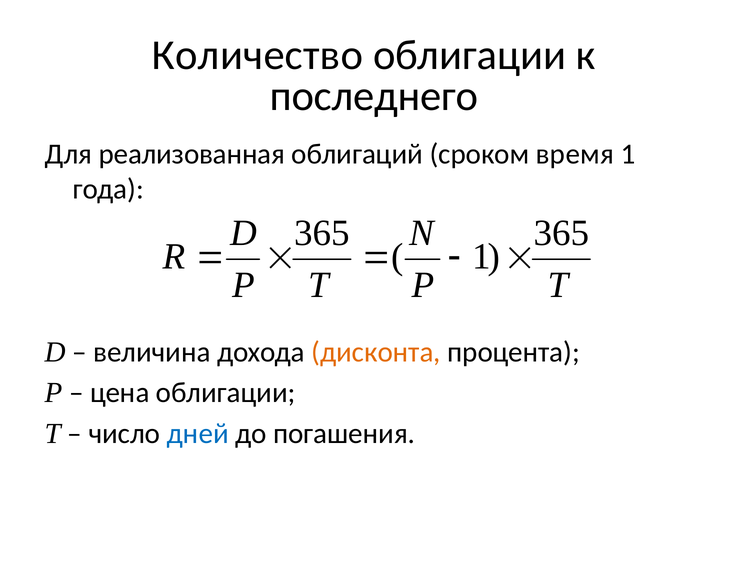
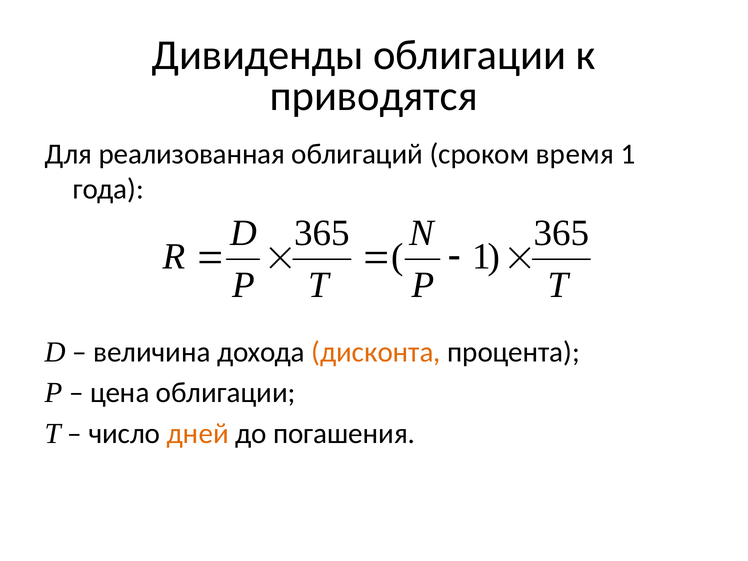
Количество: Количество -> Дивиденды (258, 55)
последнего: последнего -> приводятся (374, 96)
дней colour: blue -> orange (198, 434)
